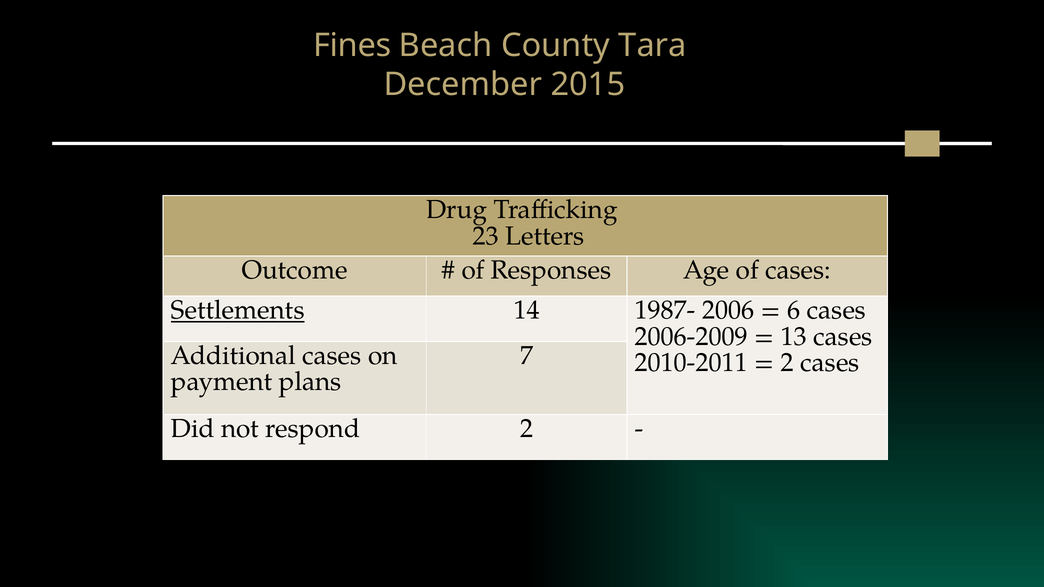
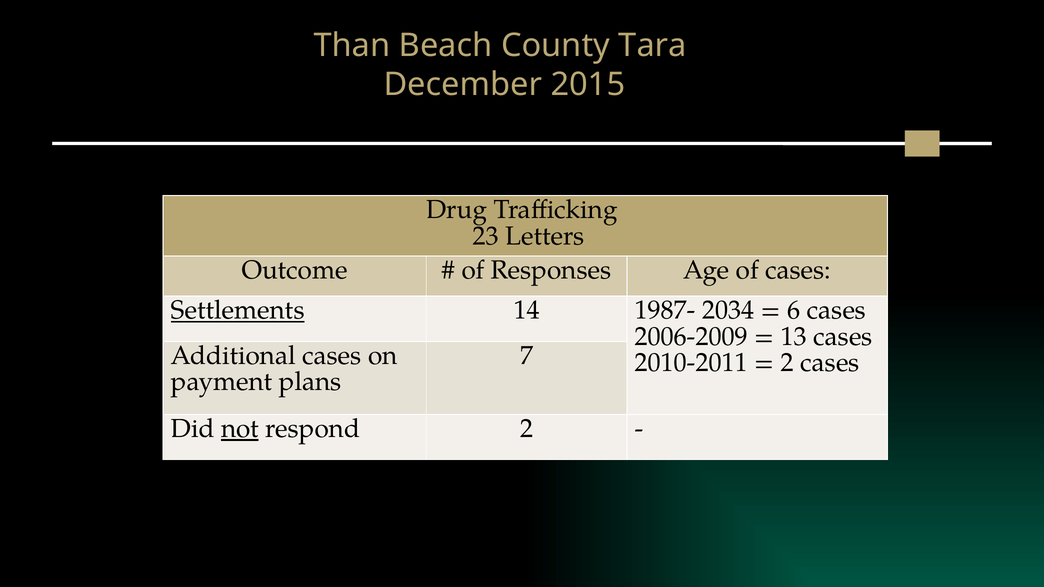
Fines: Fines -> Than (352, 45)
2006: 2006 -> 2034 (728, 310)
not underline: none -> present (240, 429)
